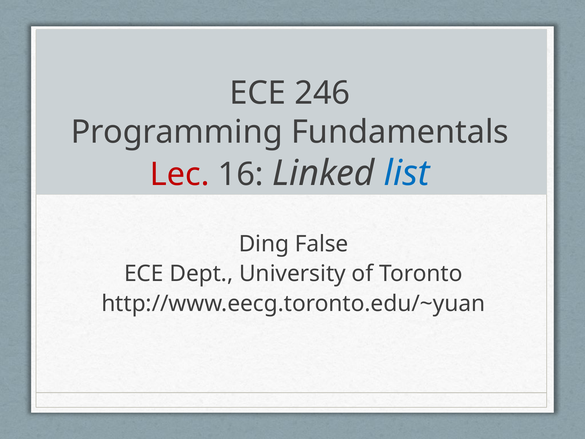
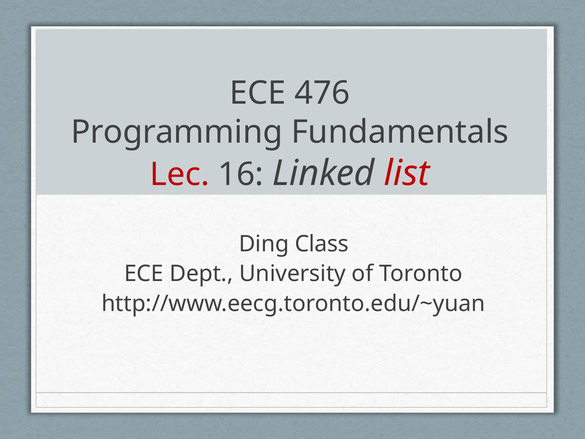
246: 246 -> 476 (322, 93)
list colour: blue -> red (407, 173)
False: False -> Class (322, 244)
